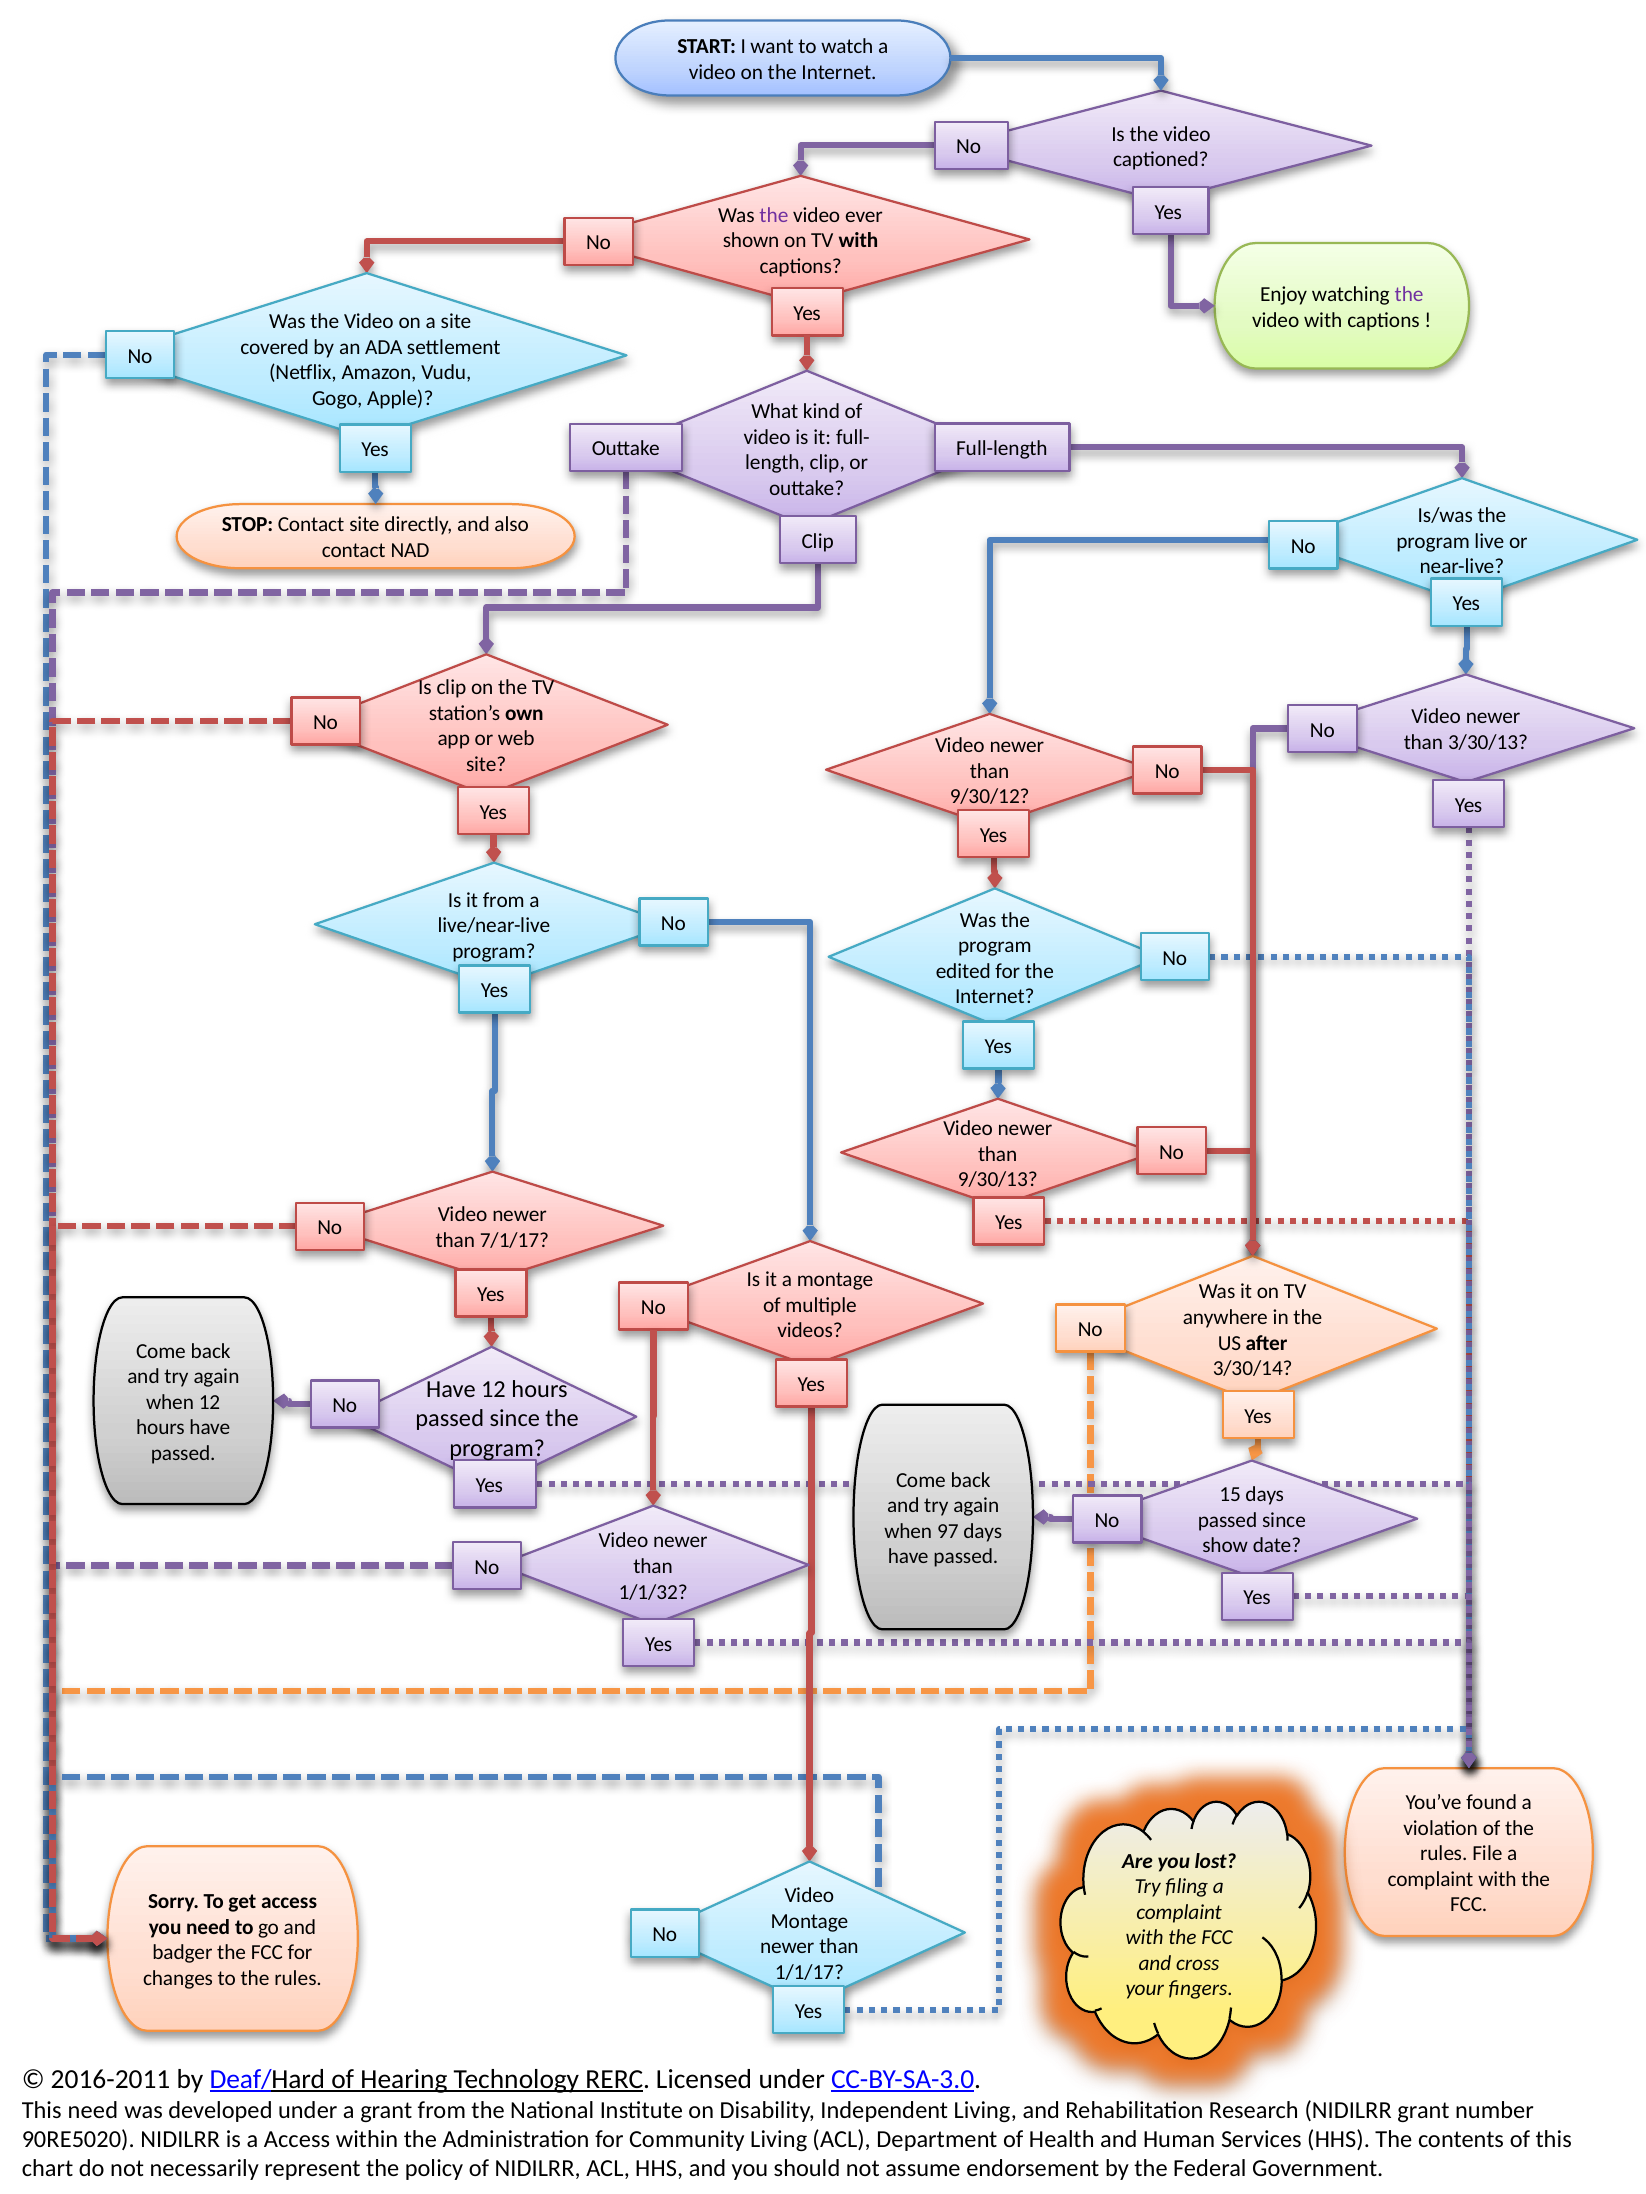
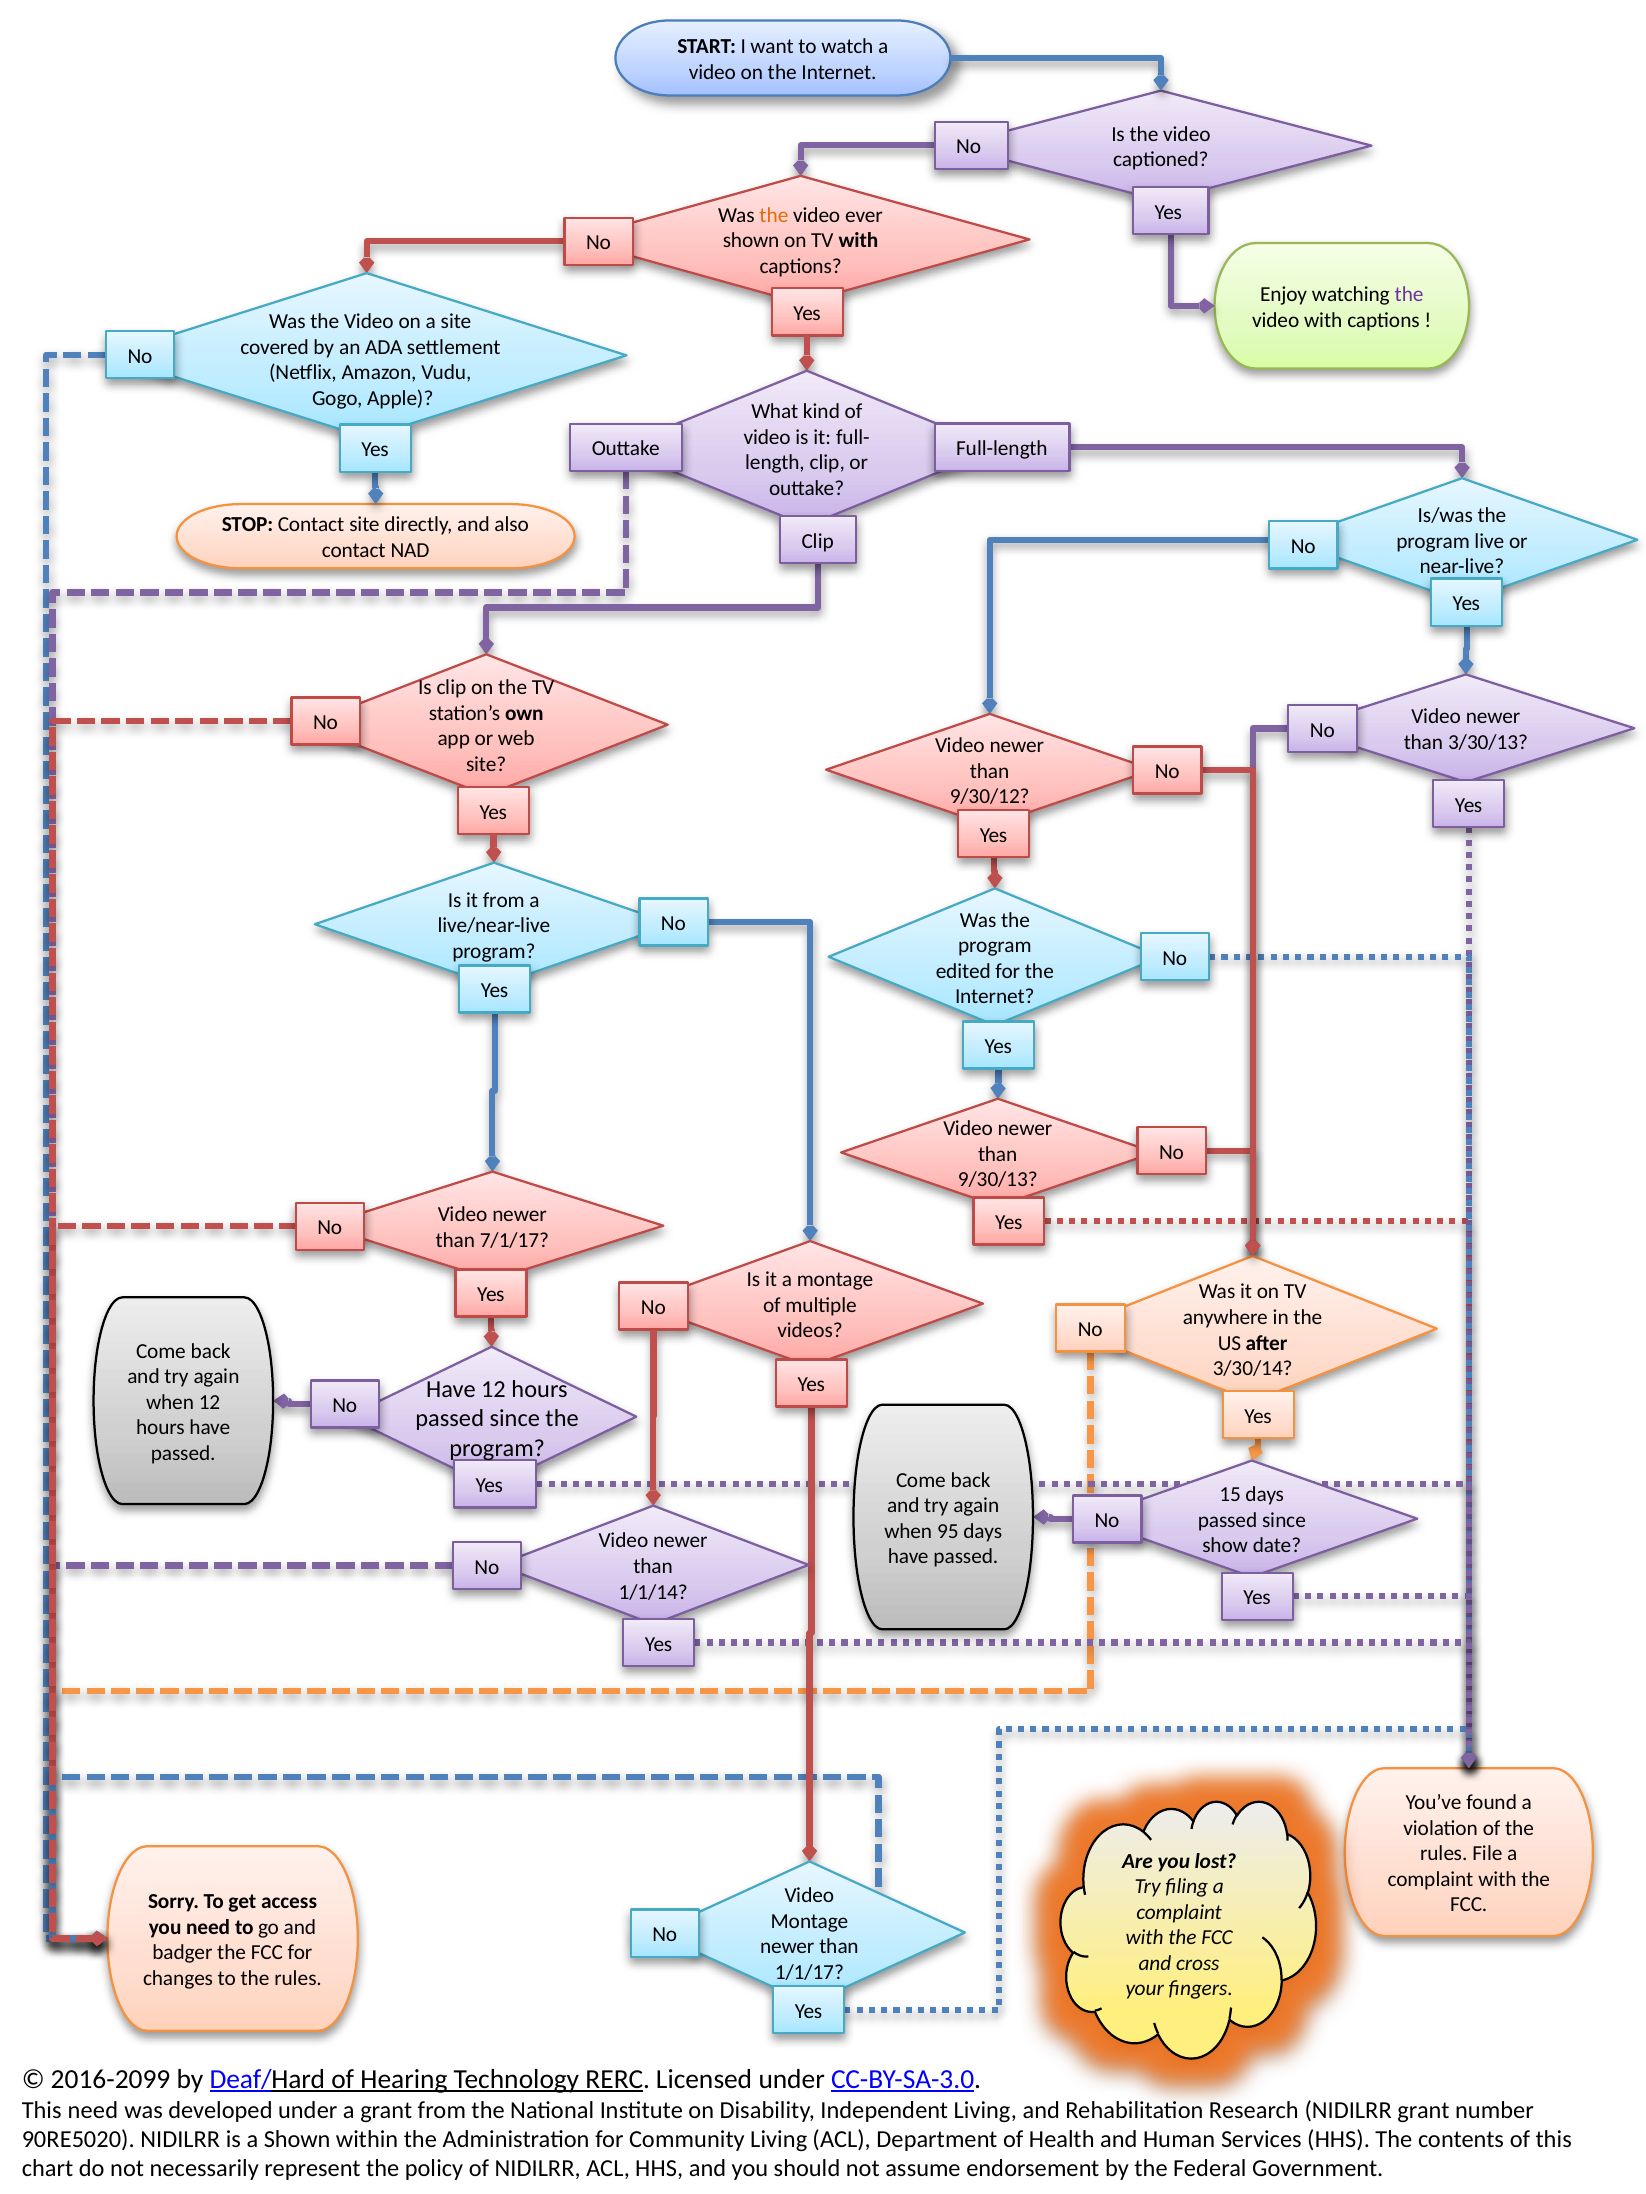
the colour: purple -> orange (774, 215)
97: 97 -> 95 (948, 1532)
1/1/32: 1/1/32 -> 1/1/14 (653, 1592)
2016-2011: 2016-2011 -> 2016-2099 (111, 2080)
a Access: Access -> Shown (297, 2140)
